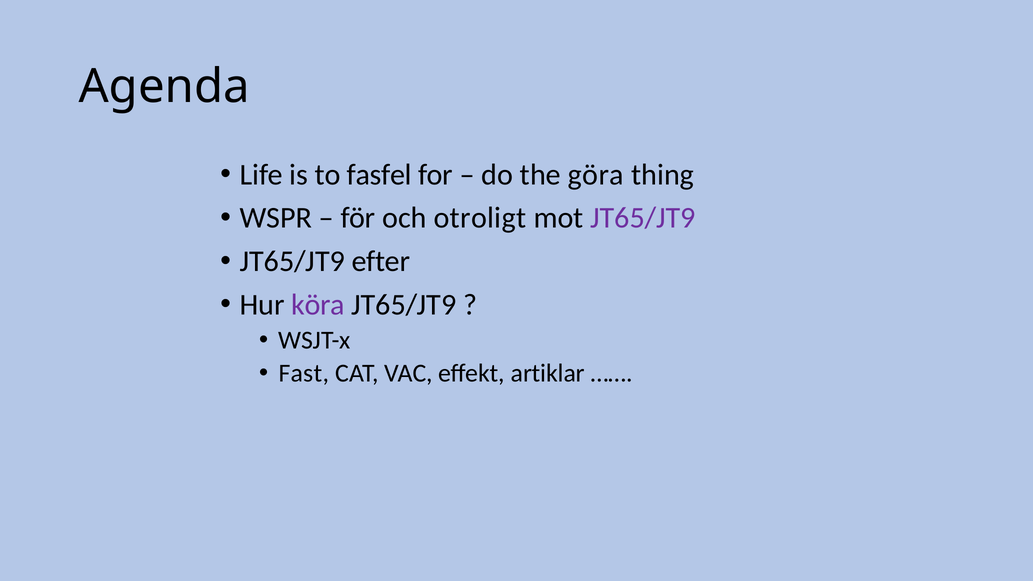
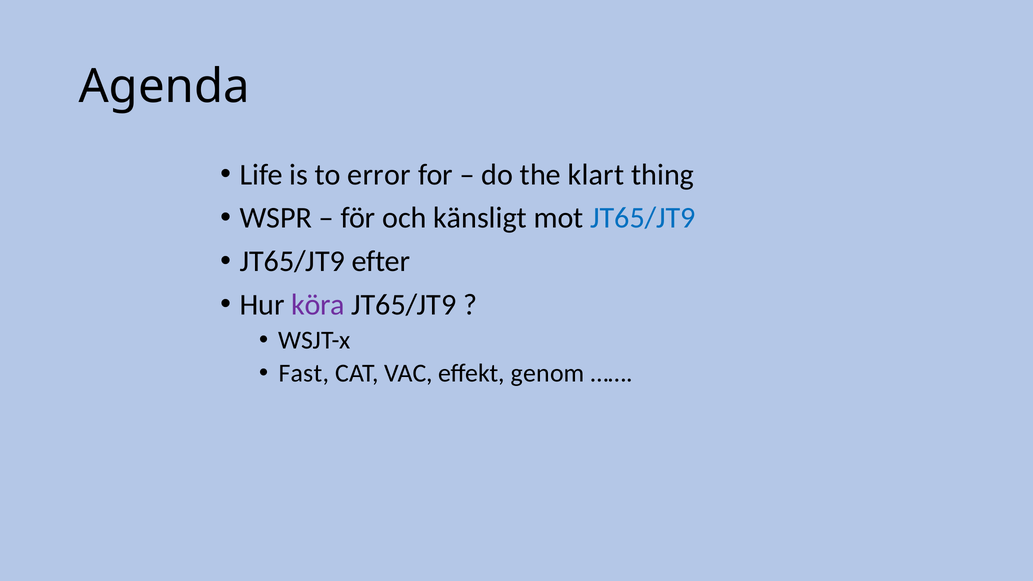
fasfel: fasfel -> error (379, 175)
göra: göra -> klart (596, 175)
otroligt: otroligt -> känsligt (480, 218)
JT65/JT9 colour: purple -> blue (643, 218)
artiklar: artiklar -> genom (548, 373)
